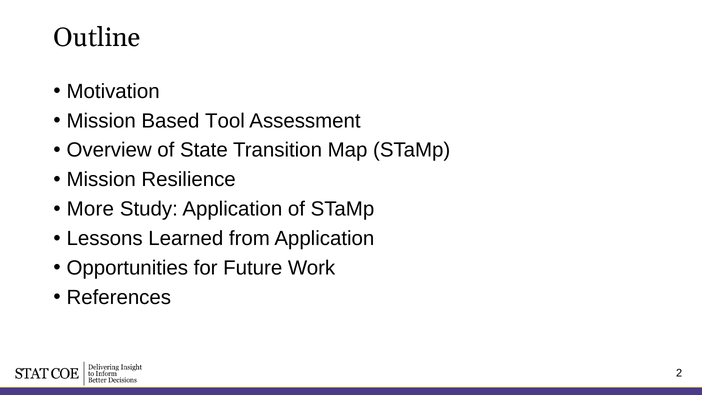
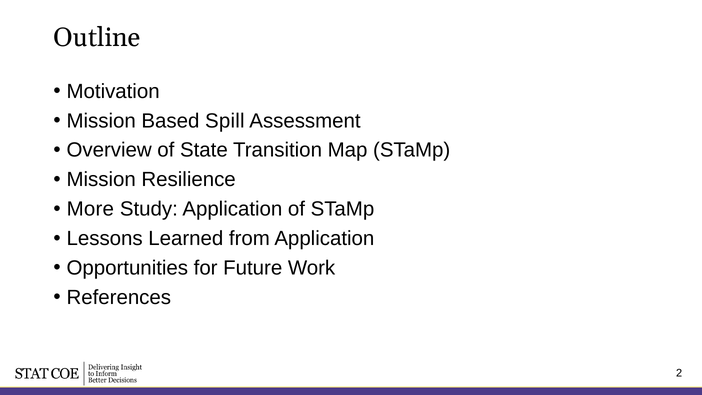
Tool: Tool -> Spill (225, 121)
